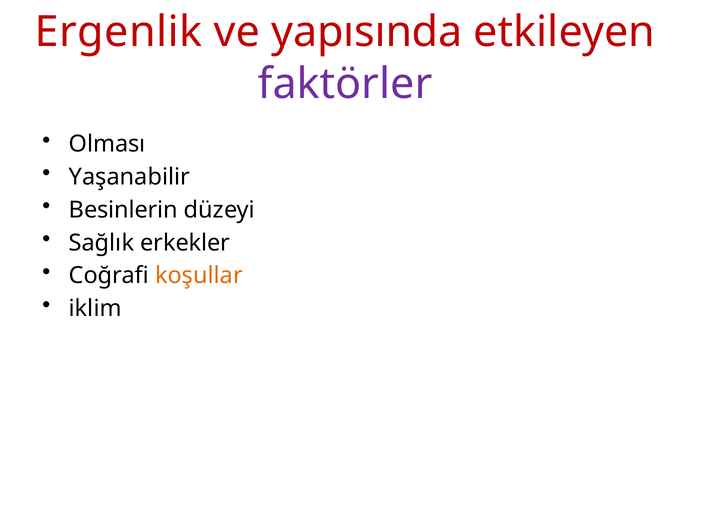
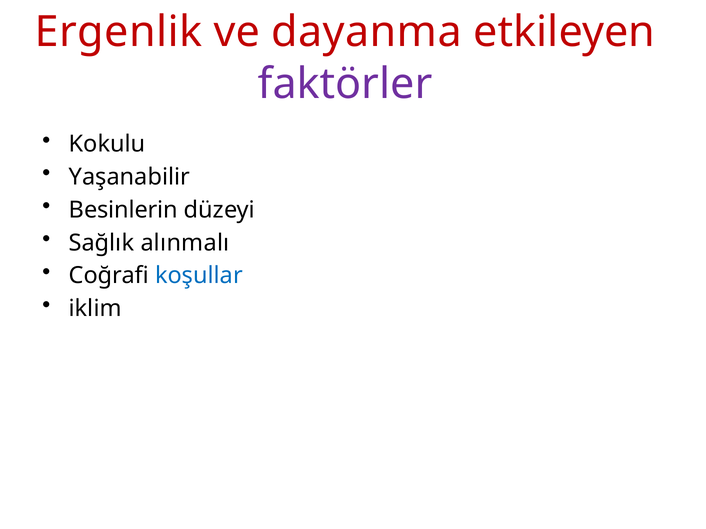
yapısında: yapısında -> dayanma (367, 32)
Olması: Olması -> Kokulu (107, 144)
erkekler: erkekler -> alınmalı (185, 243)
koşullar colour: orange -> blue (199, 276)
